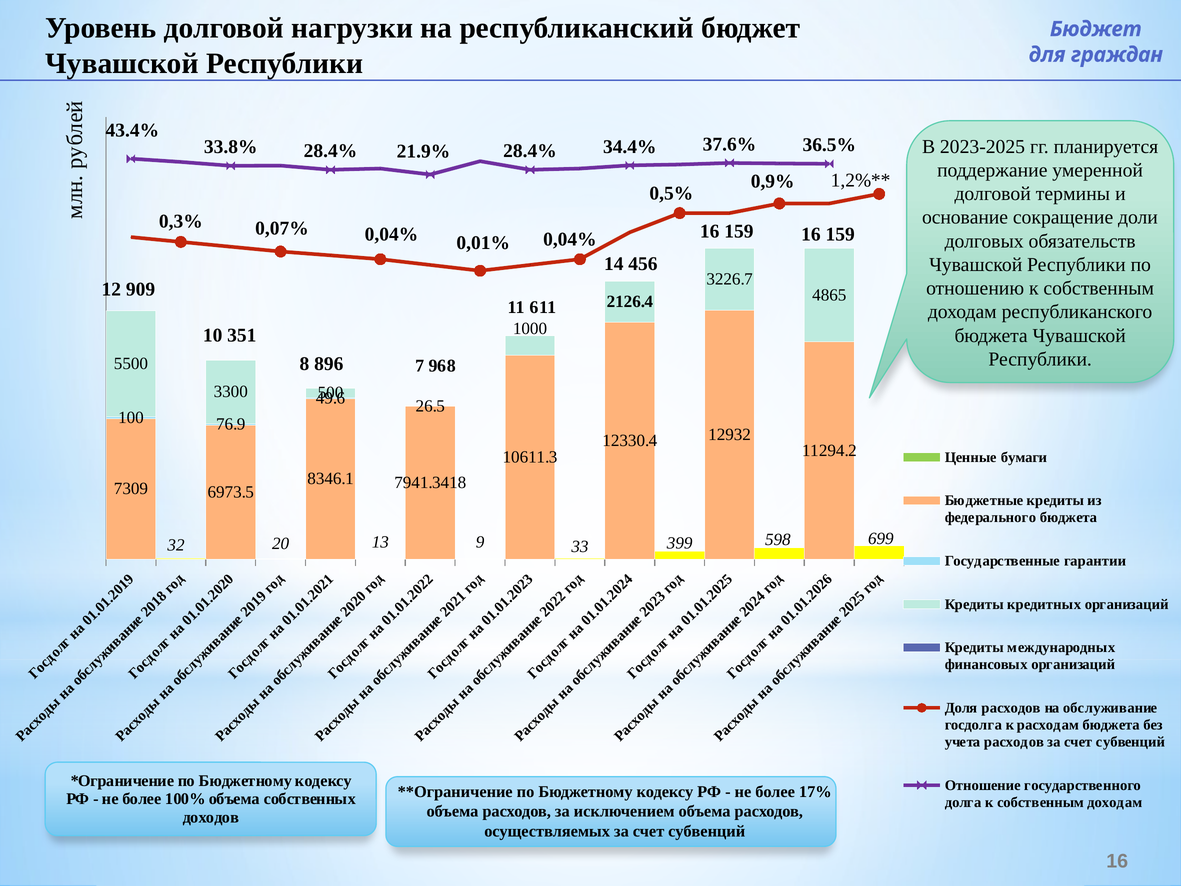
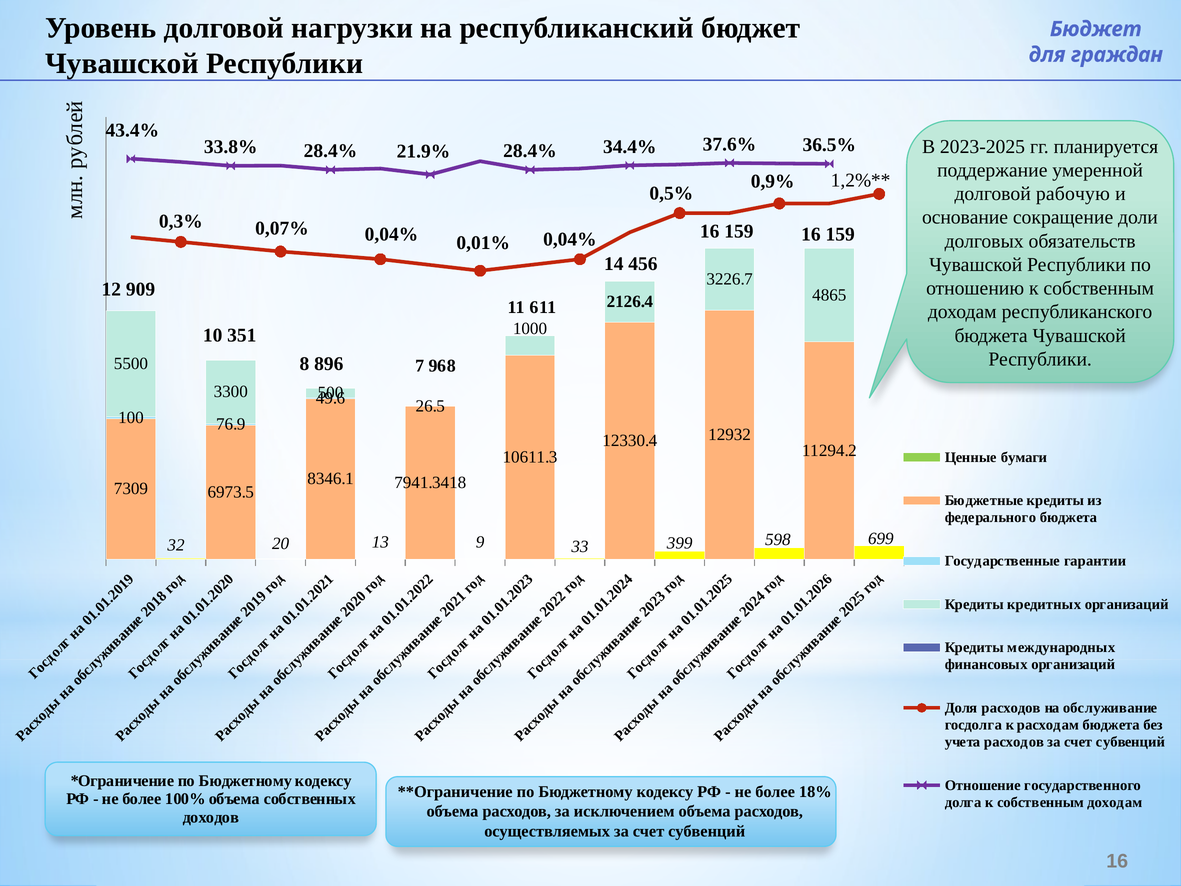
термины: термины -> рабочую (1073, 194)
17%: 17% -> 18% (815, 792)
